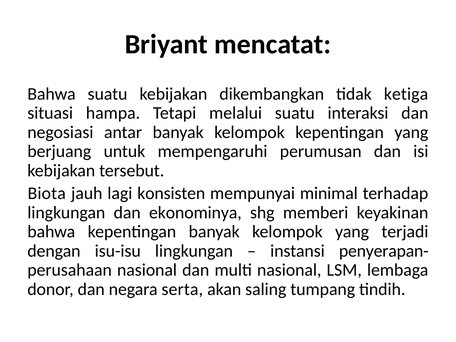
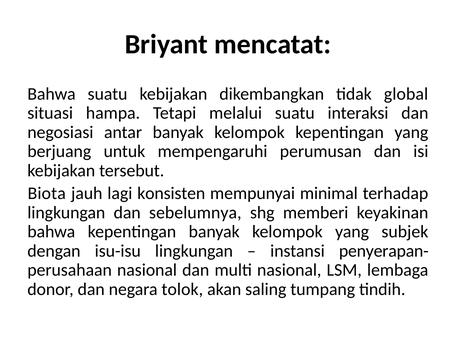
ketiga: ketiga -> global (406, 94)
ekonominya: ekonominya -> sebelumnya (195, 213)
terjadi: terjadi -> subjek (405, 232)
serta: serta -> tolok (182, 289)
